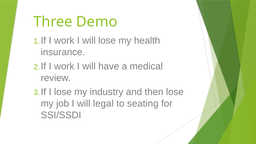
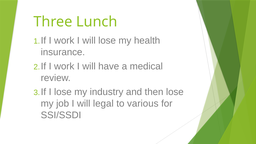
Demo: Demo -> Lunch (97, 22)
seating: seating -> various (143, 104)
